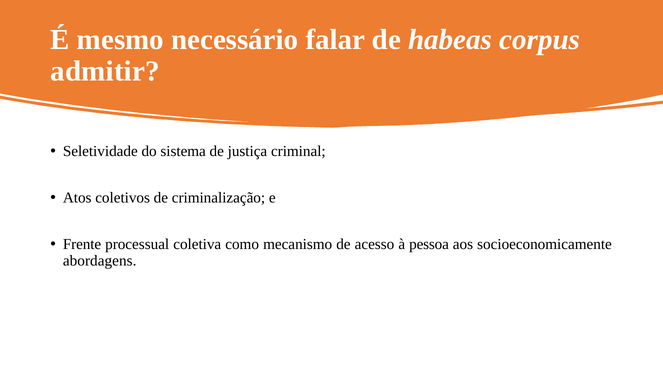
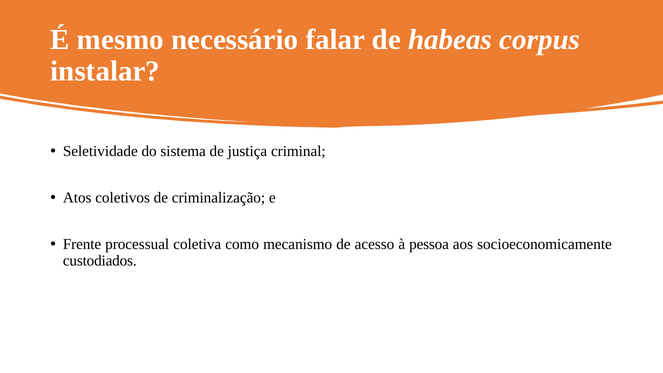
admitir: admitir -> instalar (105, 71)
abordagens: abordagens -> custodiados (100, 261)
